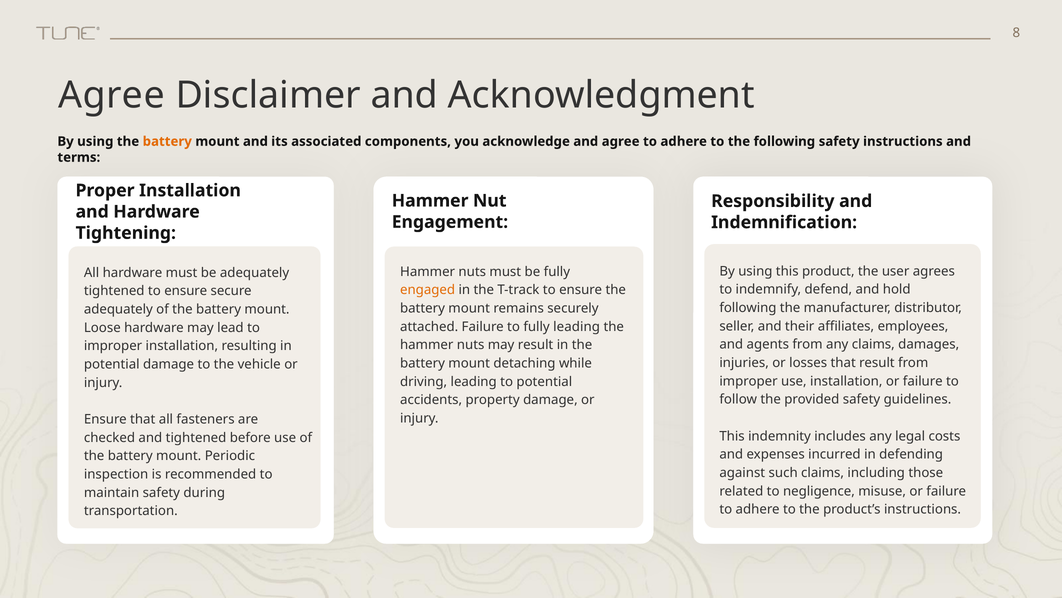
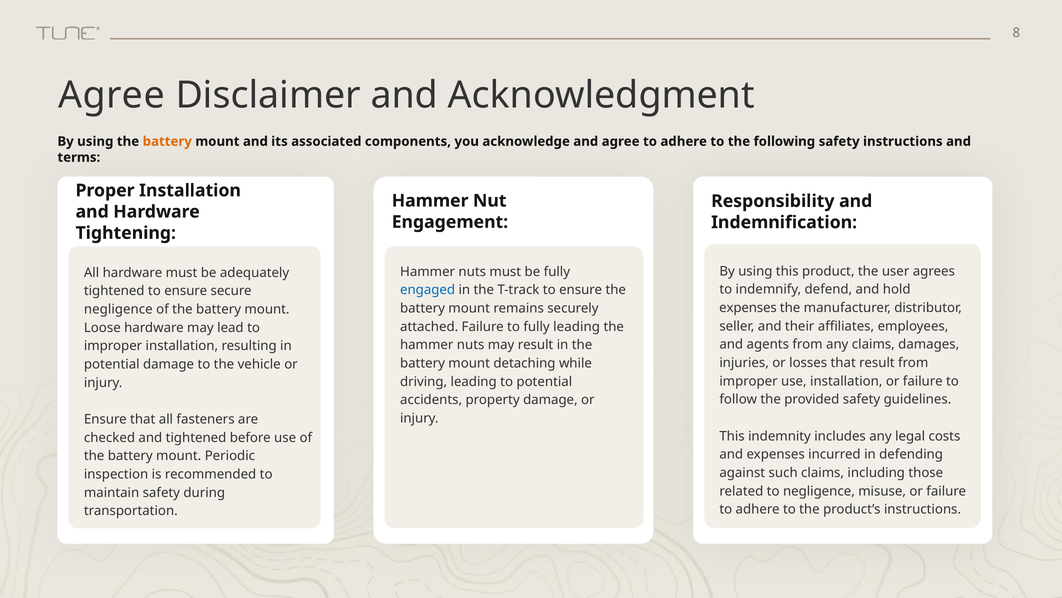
engaged colour: orange -> blue (428, 290)
following: following -> expenses (748, 308)
adequately: adequately -> negligence (118, 309)
